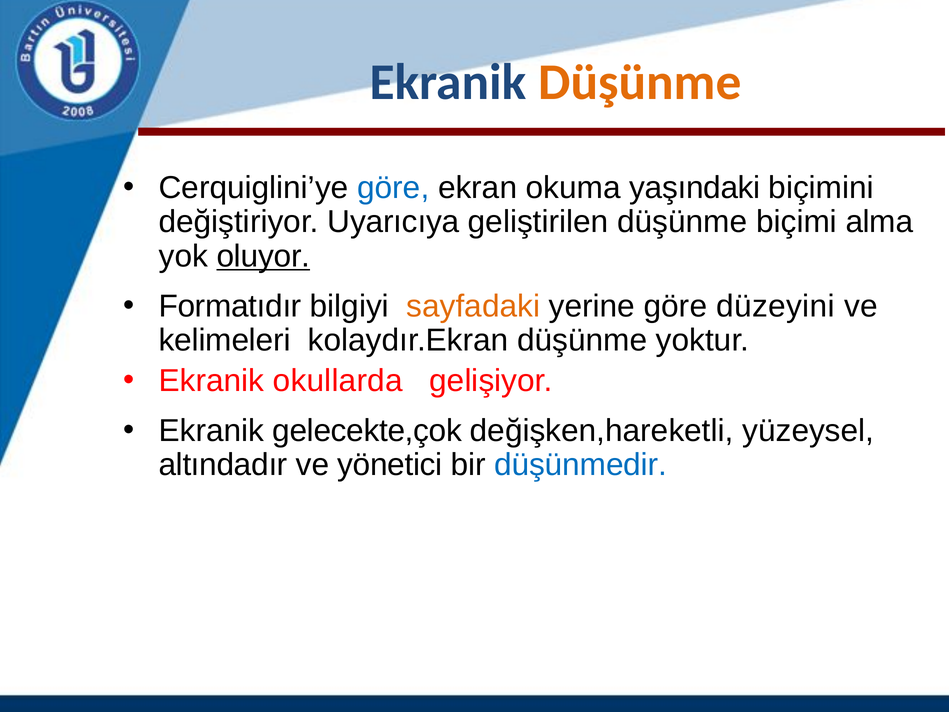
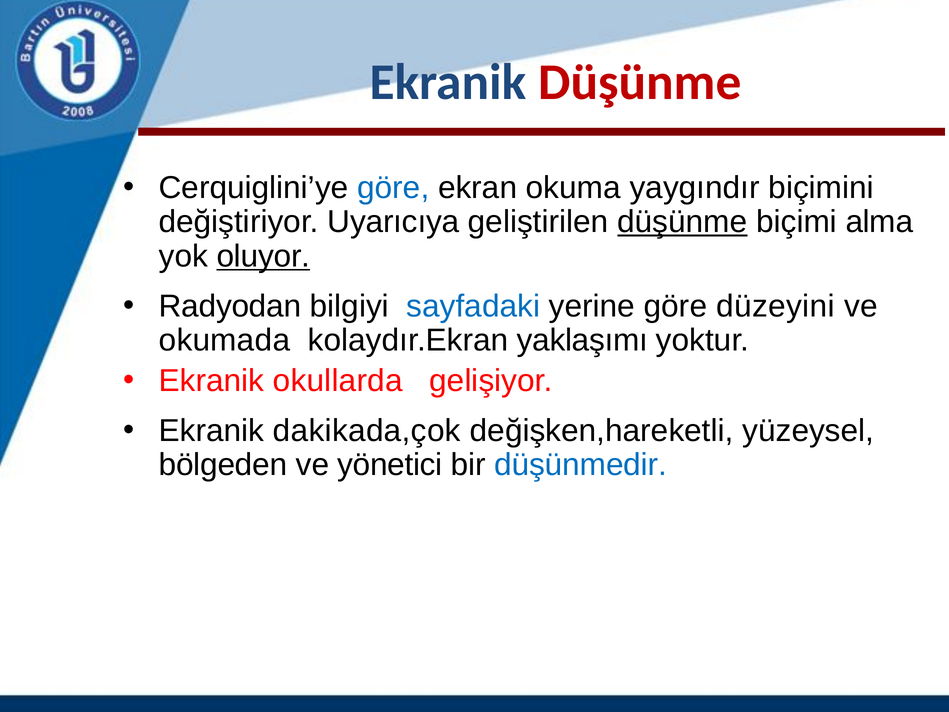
Düşünme colour: orange -> red (640, 82)
yaşındaki: yaşındaki -> yaygındır (695, 188)
düşünme underline: none -> present (682, 222)
Formatıdır: Formatıdır -> Radyodan (230, 306)
sayfadaki colour: orange -> blue (473, 306)
kelimeleri: kelimeleri -> okumada (224, 340)
kolaydır.Ekran düşünme: düşünme -> yaklaşımı (582, 340)
gelecekte,çok: gelecekte,çok -> dakikada,çok (367, 431)
altındadır: altındadır -> bölgeden (223, 465)
